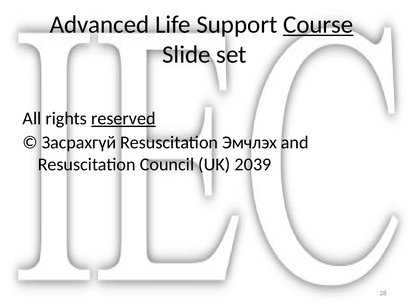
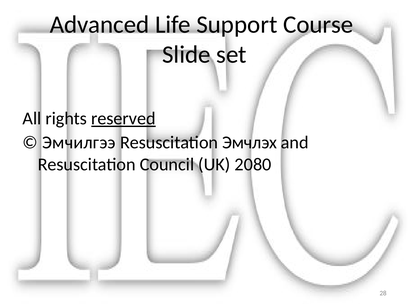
Course underline: present -> none (318, 25)
Засрахгүй: Засрахгүй -> Эмчилгээ (79, 142)
2039: 2039 -> 2080 (253, 164)
